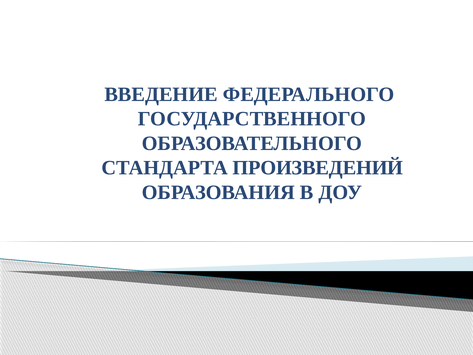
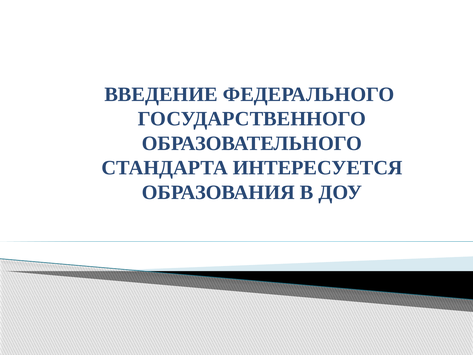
ПРОИЗВЕДЕНИЙ: ПРОИЗВЕДЕНИЙ -> ИНТЕРЕСУЕТСЯ (318, 168)
